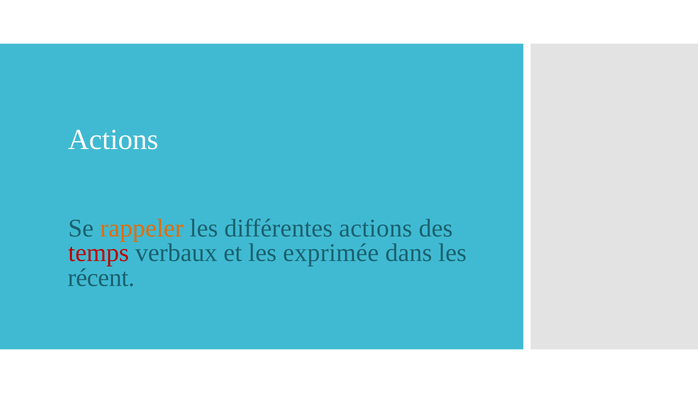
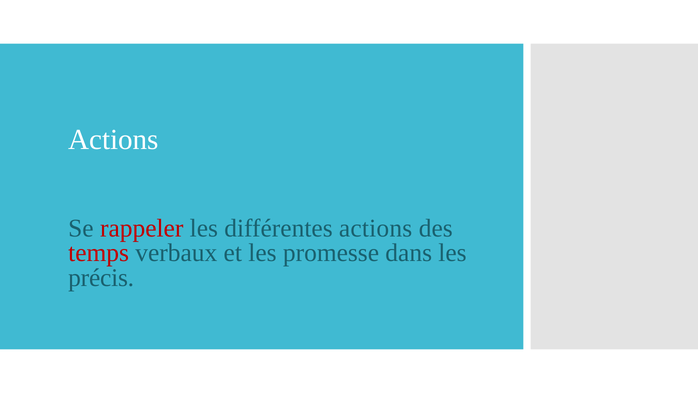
rappeler colour: orange -> red (142, 228)
exprimée: exprimée -> promesse (331, 253)
récent: récent -> précis (101, 277)
